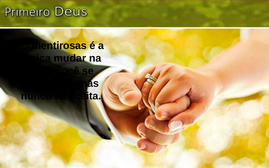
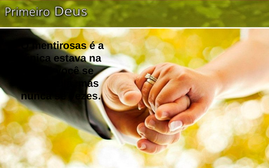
mudar: mudar -> estava (70, 58)
aceita: aceita -> vezes (85, 96)
